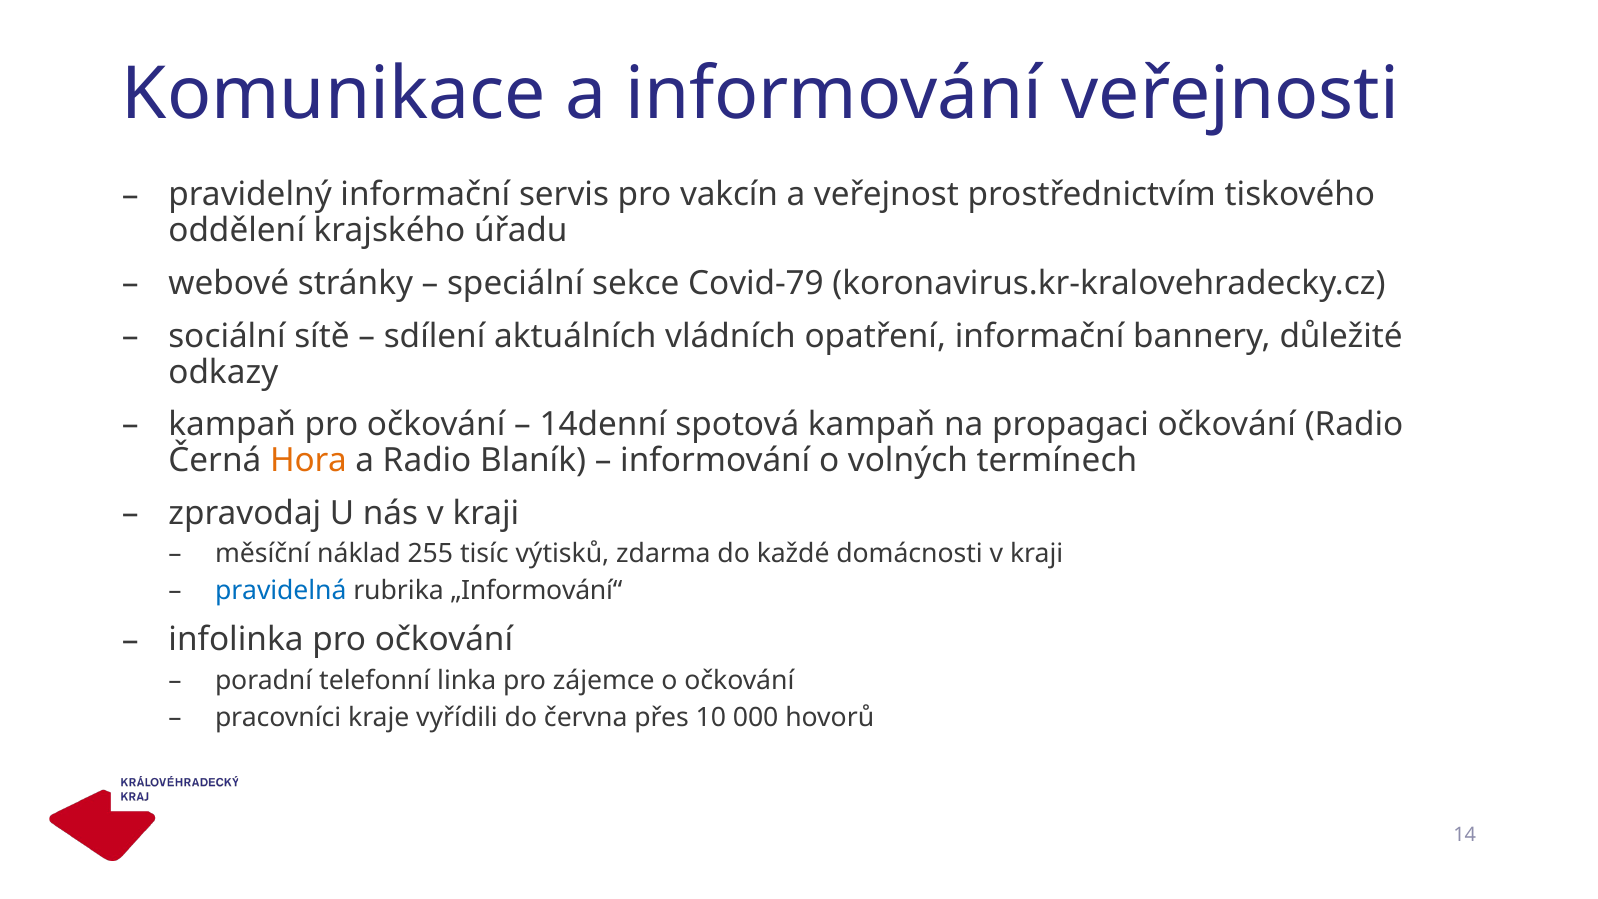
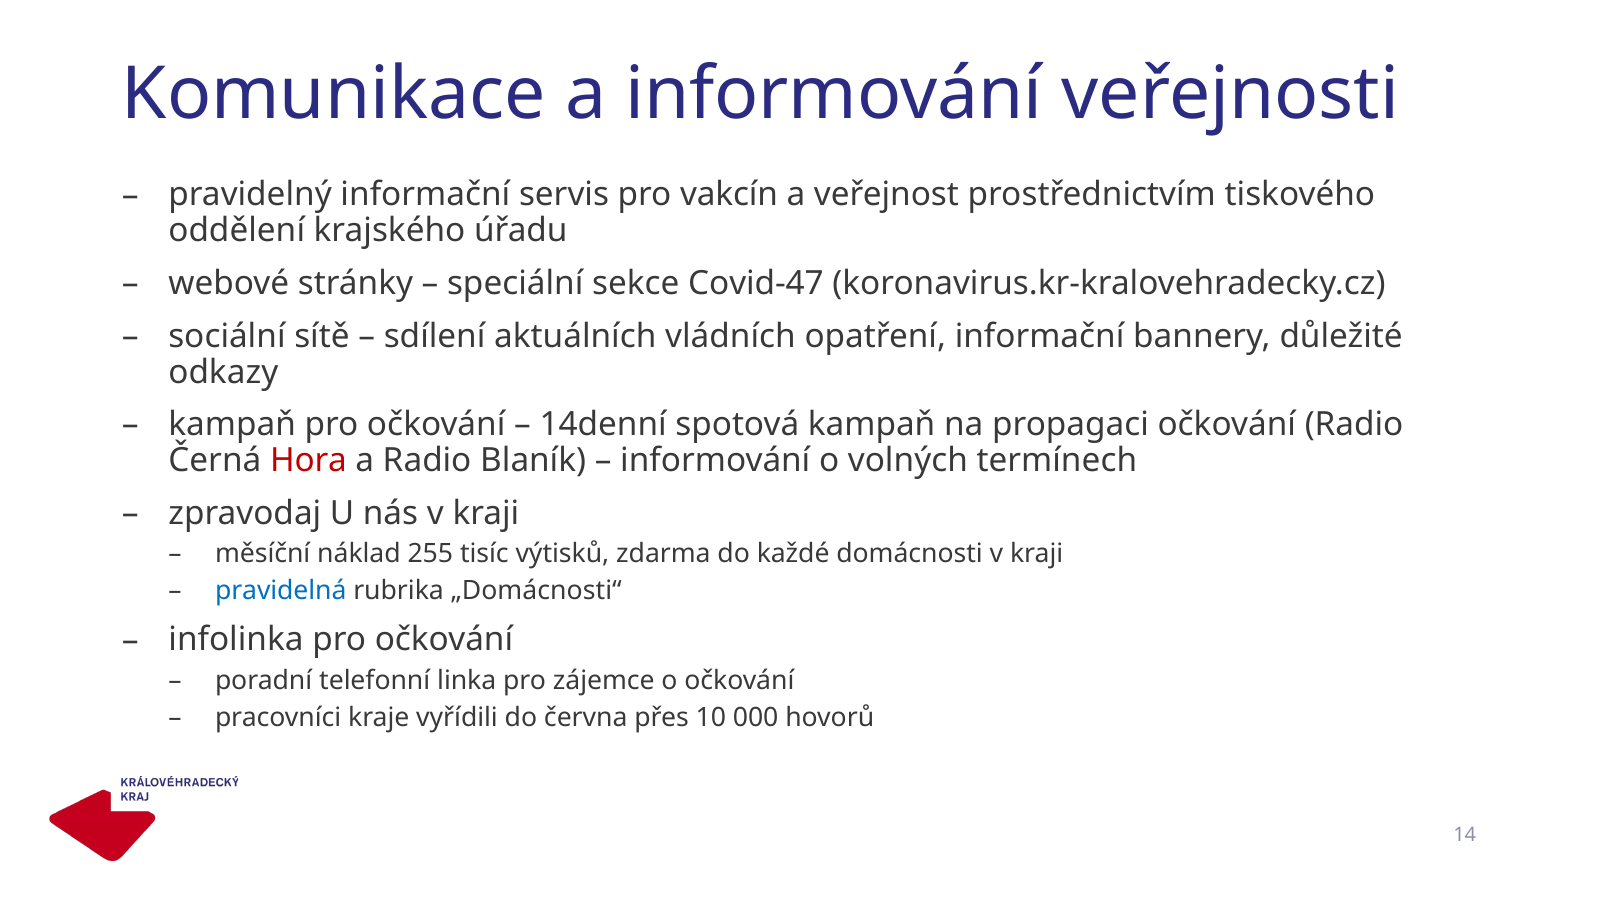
Covid-79: Covid-79 -> Covid-47 (756, 283)
Hora colour: orange -> red (309, 461)
„Informování“: „Informování“ -> „Domácnosti“ (536, 591)
